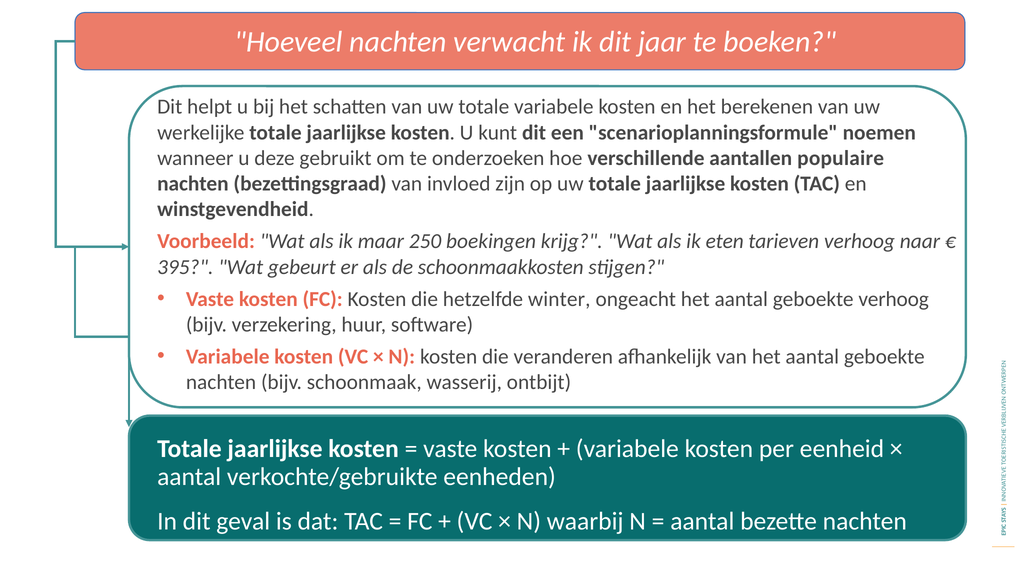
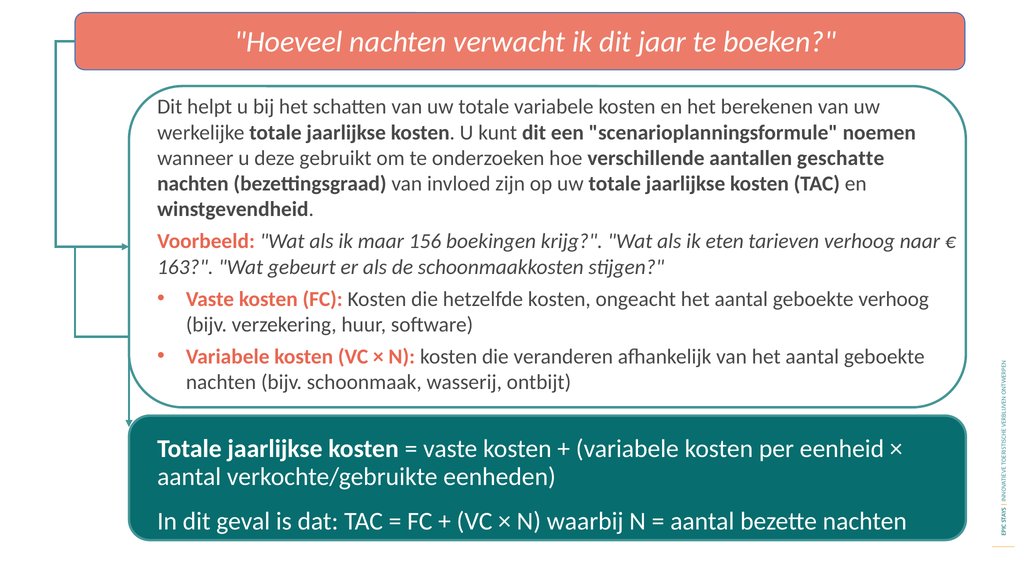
populaire: populaire -> geschatte (841, 158)
250: 250 -> 156 (425, 241)
395: 395 -> 163 (185, 267)
hetzelfde winter: winter -> kosten (559, 299)
